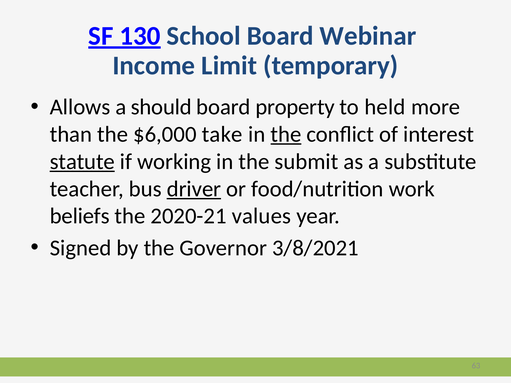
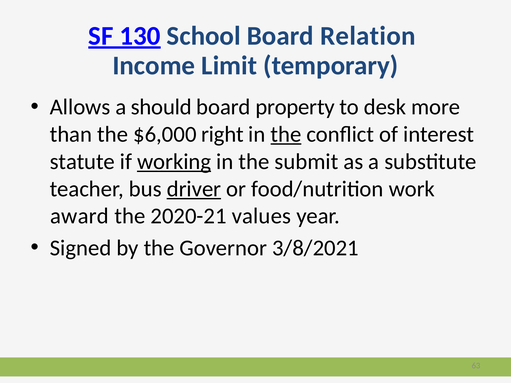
Webinar: Webinar -> Relation (368, 36)
held: held -> desk (385, 107)
take: take -> right (222, 134)
statute underline: present -> none (82, 162)
working underline: none -> present (174, 162)
beliefs: beliefs -> award (80, 216)
